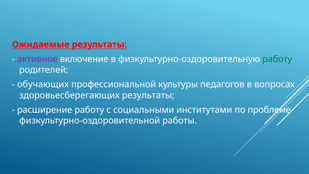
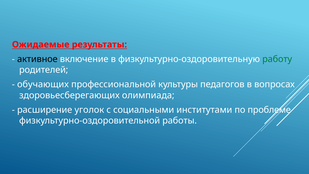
активное colour: purple -> black (37, 59)
здоровьесберегающих результаты: результаты -> олимпиада (148, 95)
расширение работу: работу -> уголок (89, 110)
